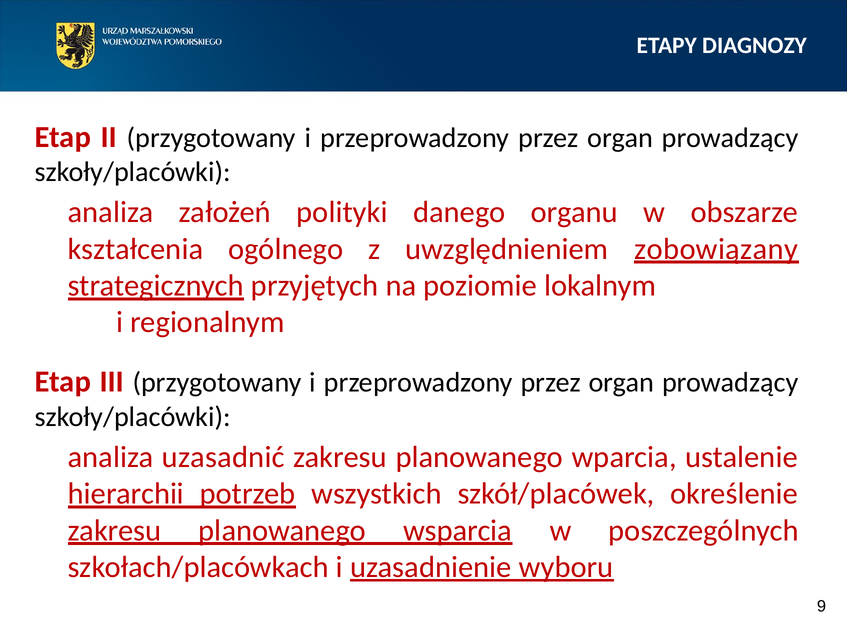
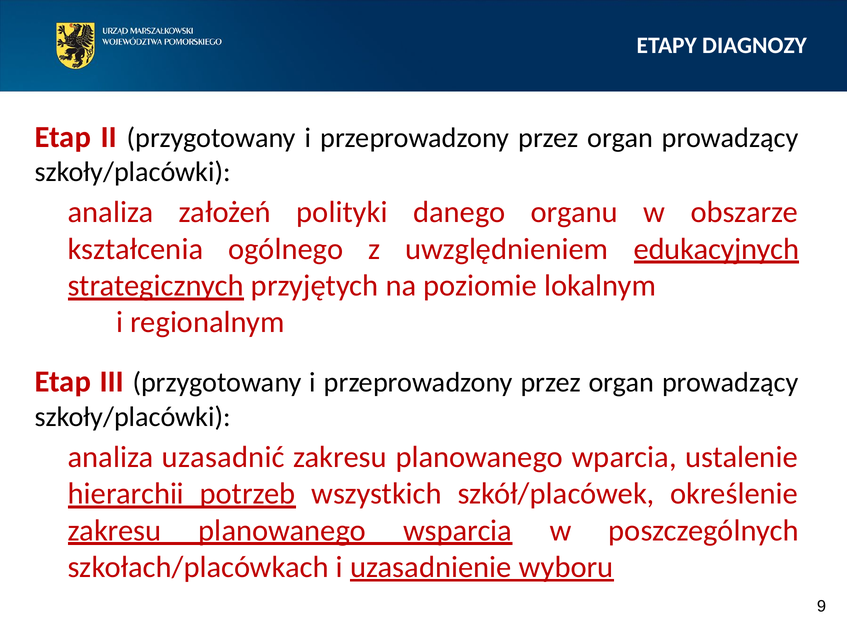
zobowiązany: zobowiązany -> edukacyjnych (716, 249)
